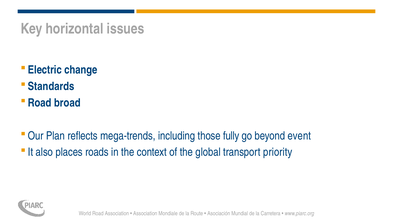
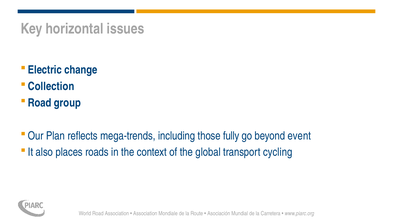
Standards: Standards -> Collection (51, 86)
broad: broad -> group (67, 103)
priority: priority -> cycling (278, 152)
